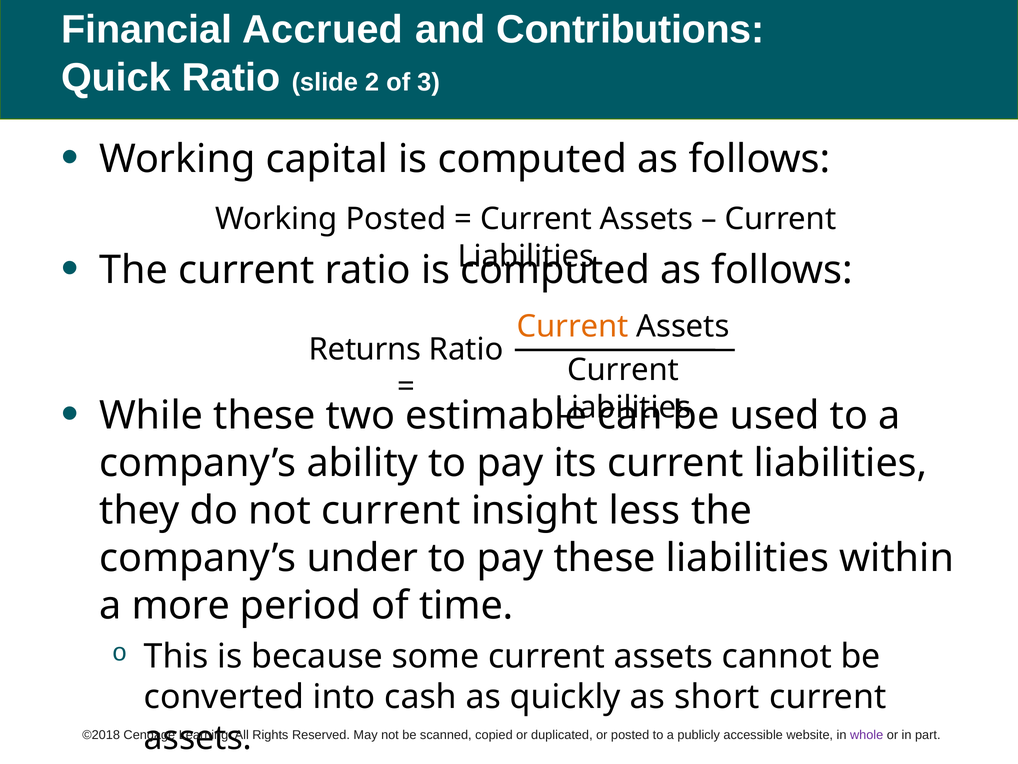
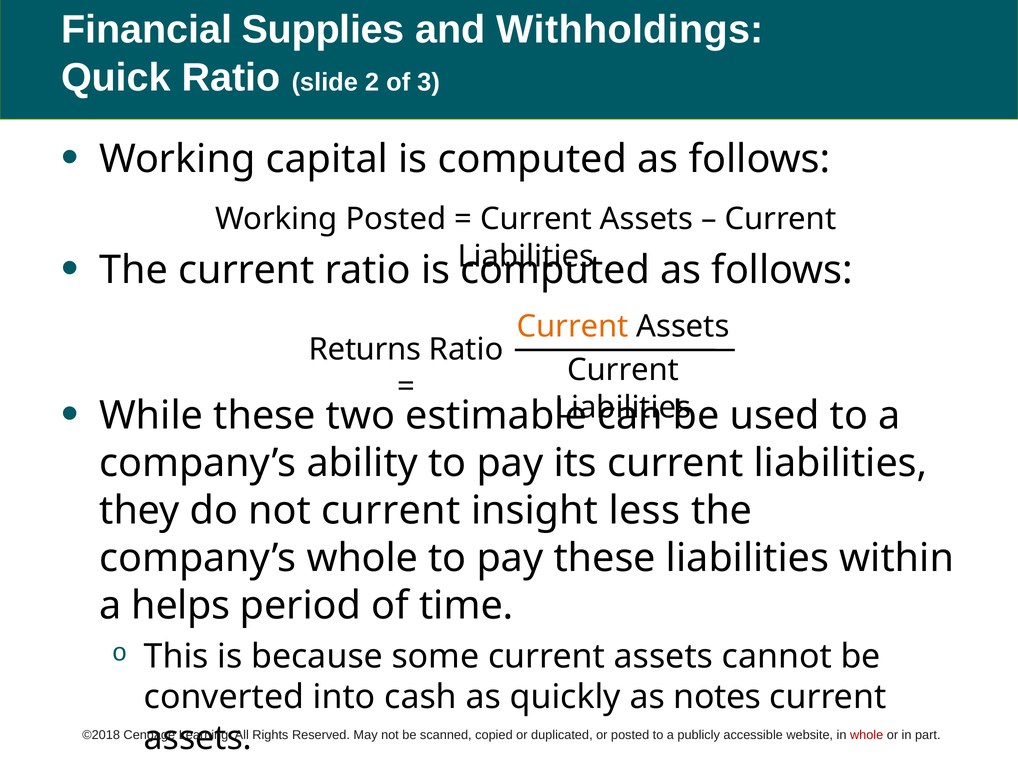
Accrued: Accrued -> Supplies (323, 30)
Contributions: Contributions -> Withholdings (630, 30)
company’s under: under -> whole (362, 558)
more: more -> helps (181, 605)
short: short -> notes (717, 697)
whole colour: purple -> red (867, 735)
